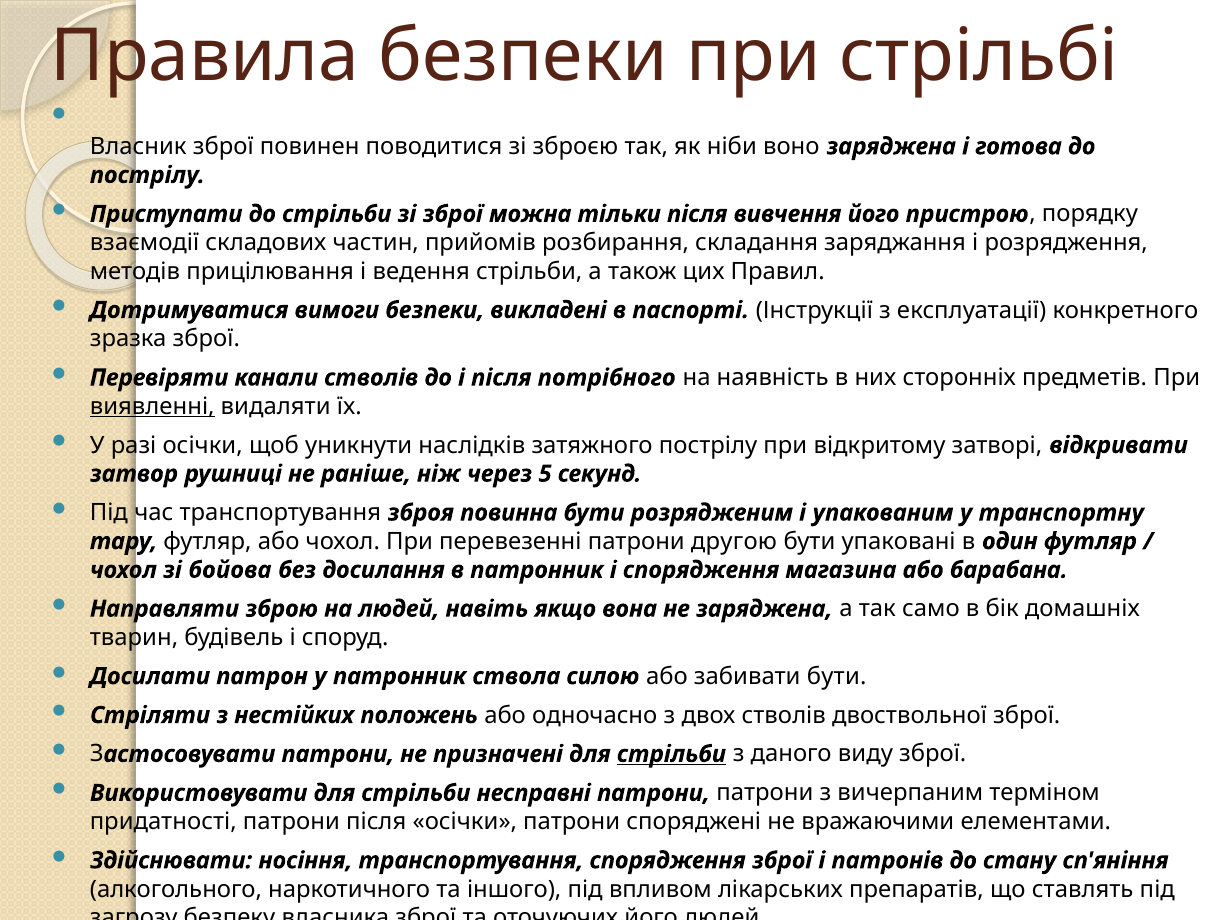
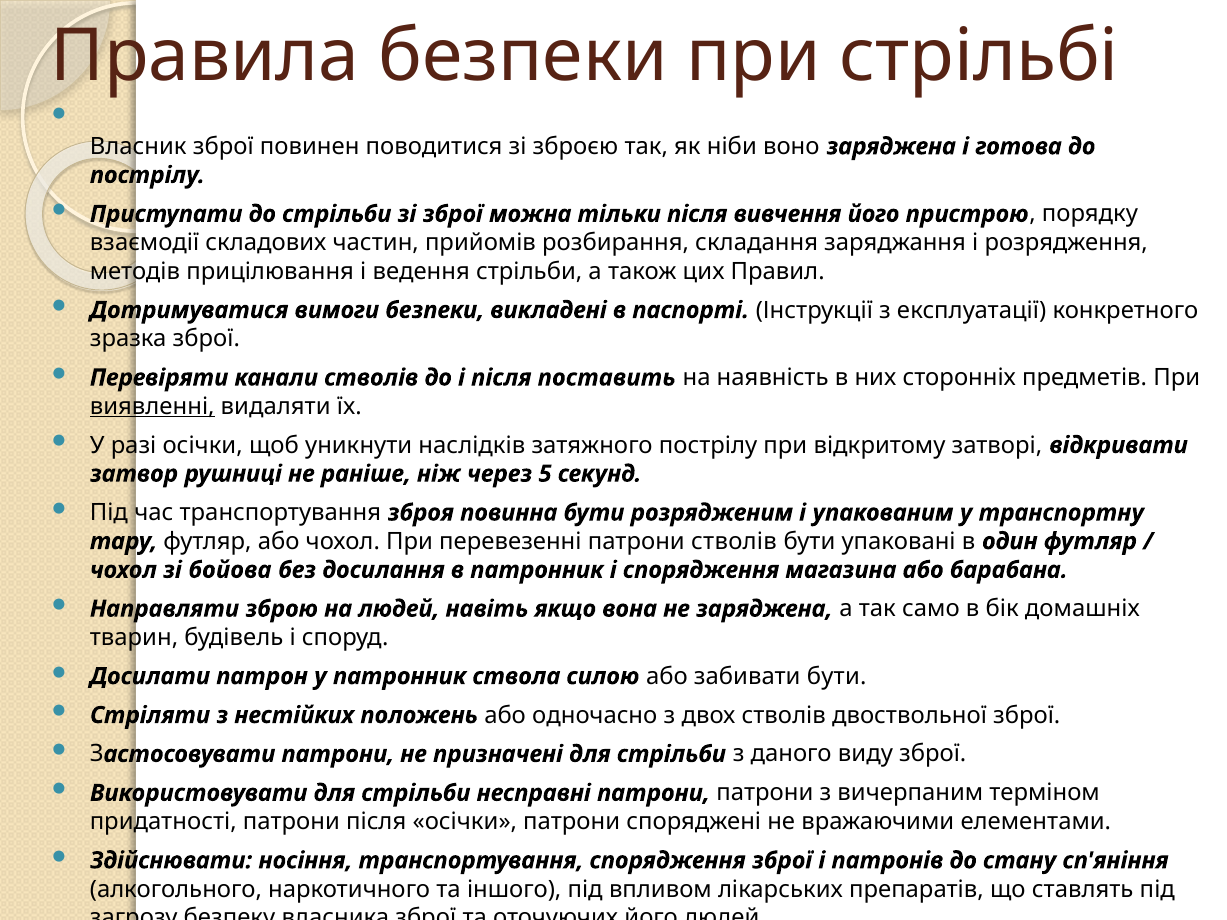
потрібного: потрібного -> поставить (607, 378)
патрони другою: другою -> стволів (734, 541)
стрільби underline: present -> none (671, 754)
